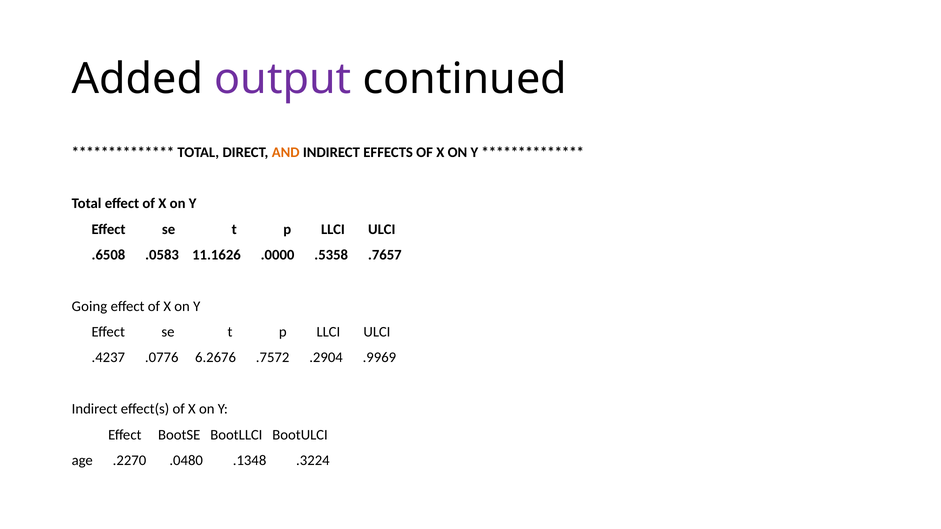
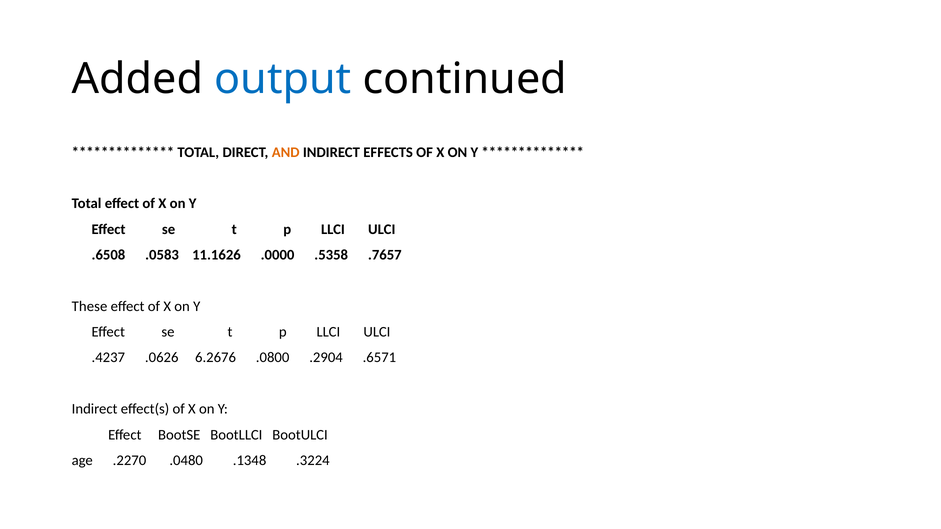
output colour: purple -> blue (283, 79)
Going: Going -> These (90, 306)
.0776: .0776 -> .0626 (162, 358)
.7572: .7572 -> .0800 (273, 358)
.9969: .9969 -> .6571 (379, 358)
